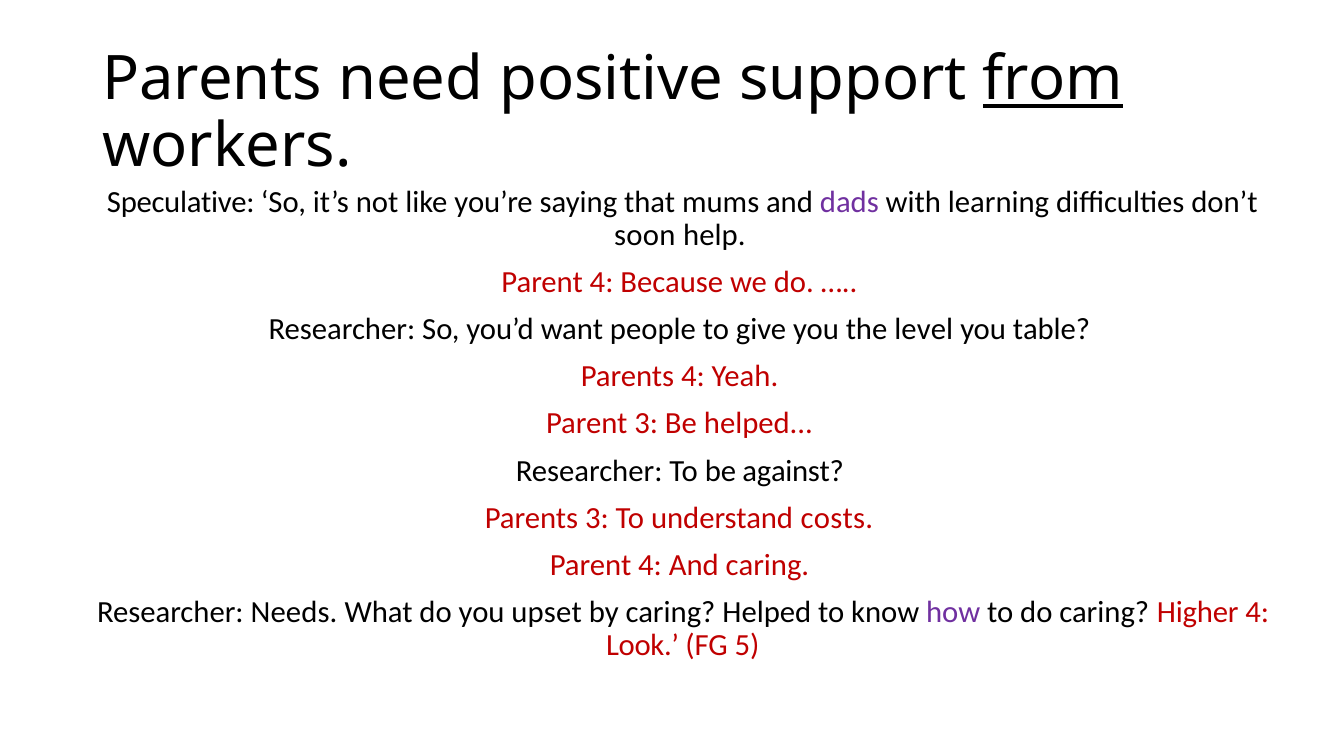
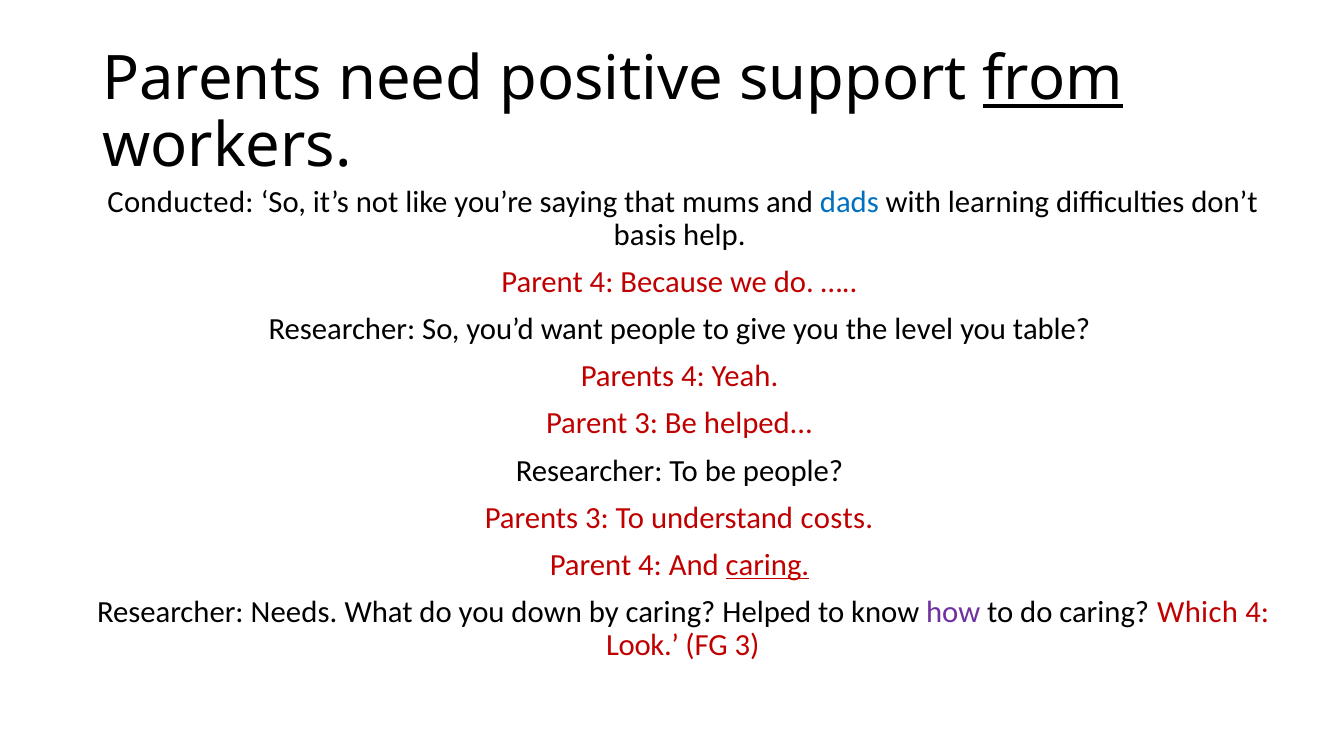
Speculative: Speculative -> Conducted (181, 202)
dads colour: purple -> blue (849, 202)
soon: soon -> basis (645, 235)
be against: against -> people (793, 471)
caring underline: none -> present (767, 565)
upset: upset -> down (547, 613)
Higher: Higher -> Which (1198, 613)
FG 5: 5 -> 3 (747, 646)
